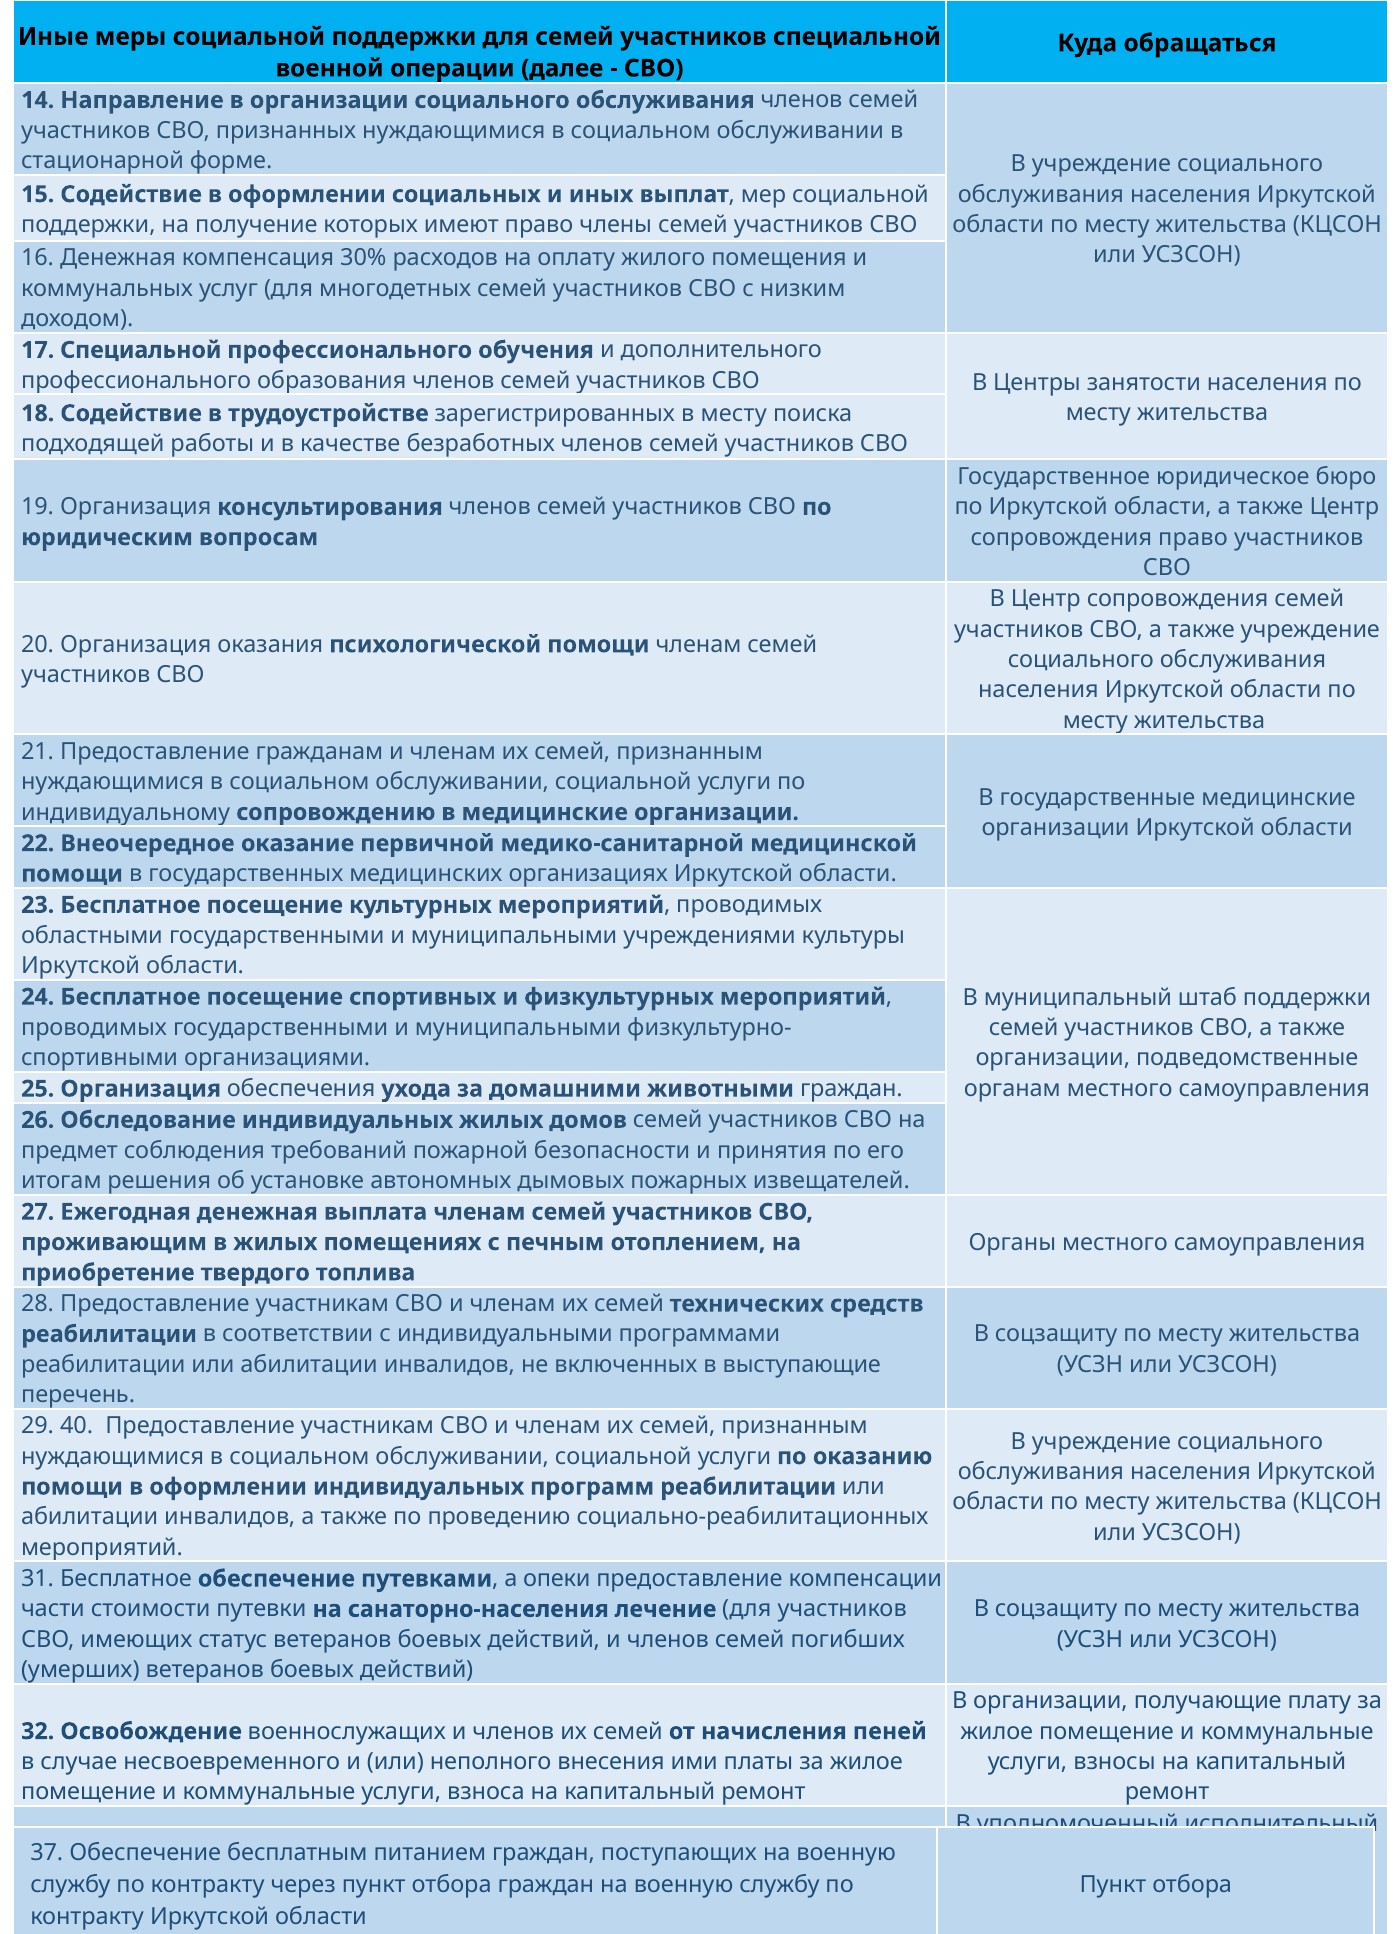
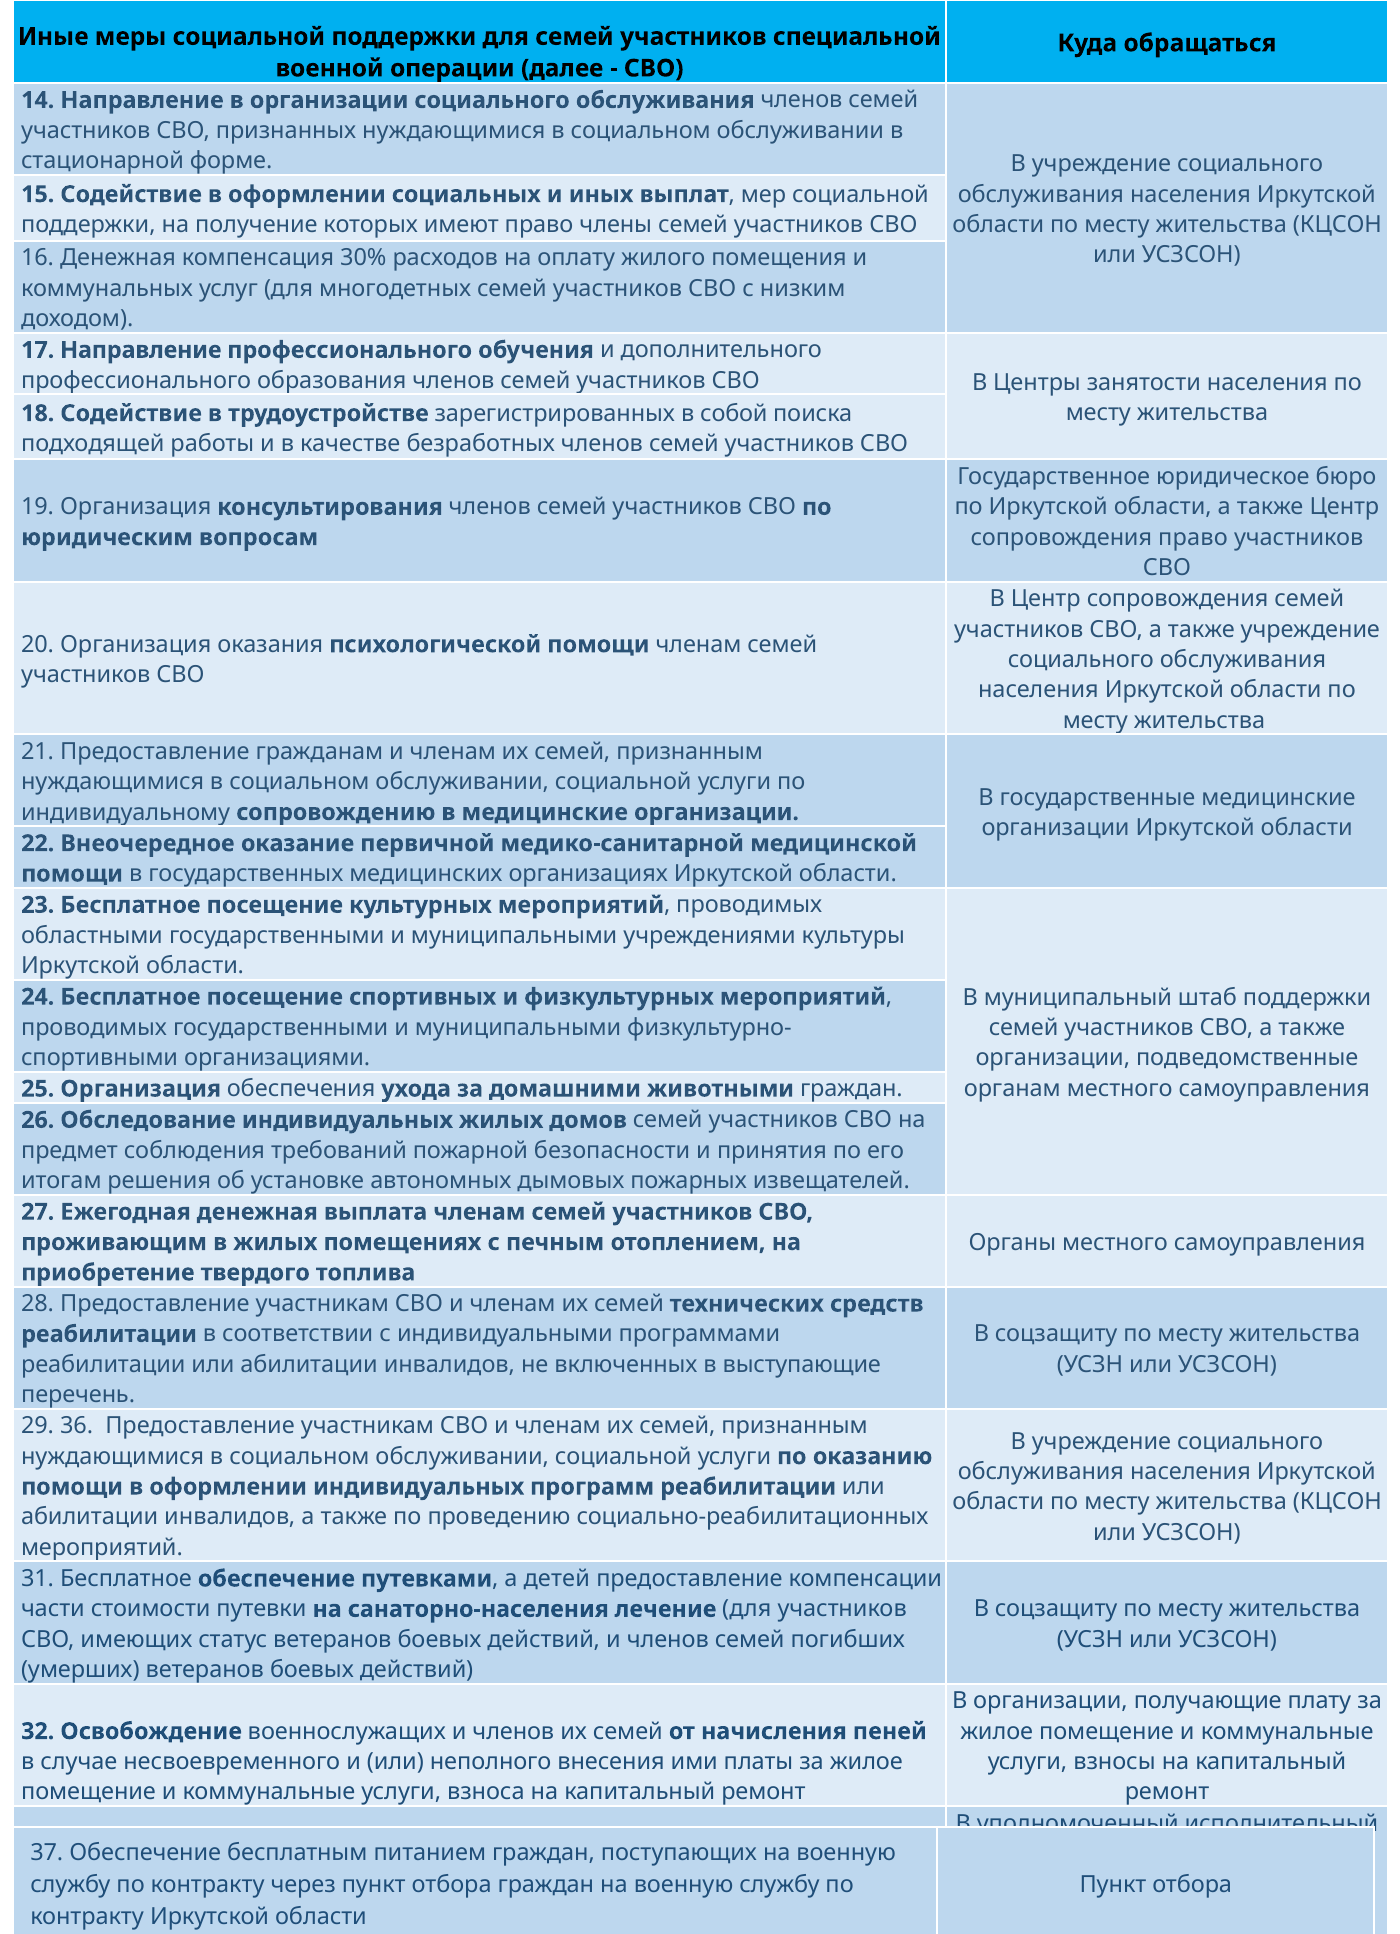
17 Специальной: Специальной -> Направление (141, 350)
в месту: месту -> собой (734, 413)
29 40: 40 -> 36 (77, 1426)
а опеки: опеки -> детей (557, 1578)
